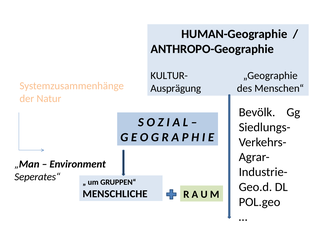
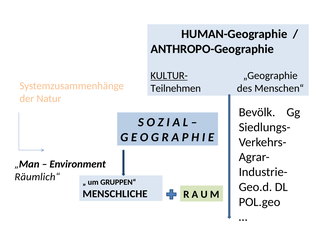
KULTUR- underline: none -> present (169, 76)
Ausprägung: Ausprägung -> Teilnehmen (176, 88)
Seperates“: Seperates“ -> Räumlich“ (37, 177)
